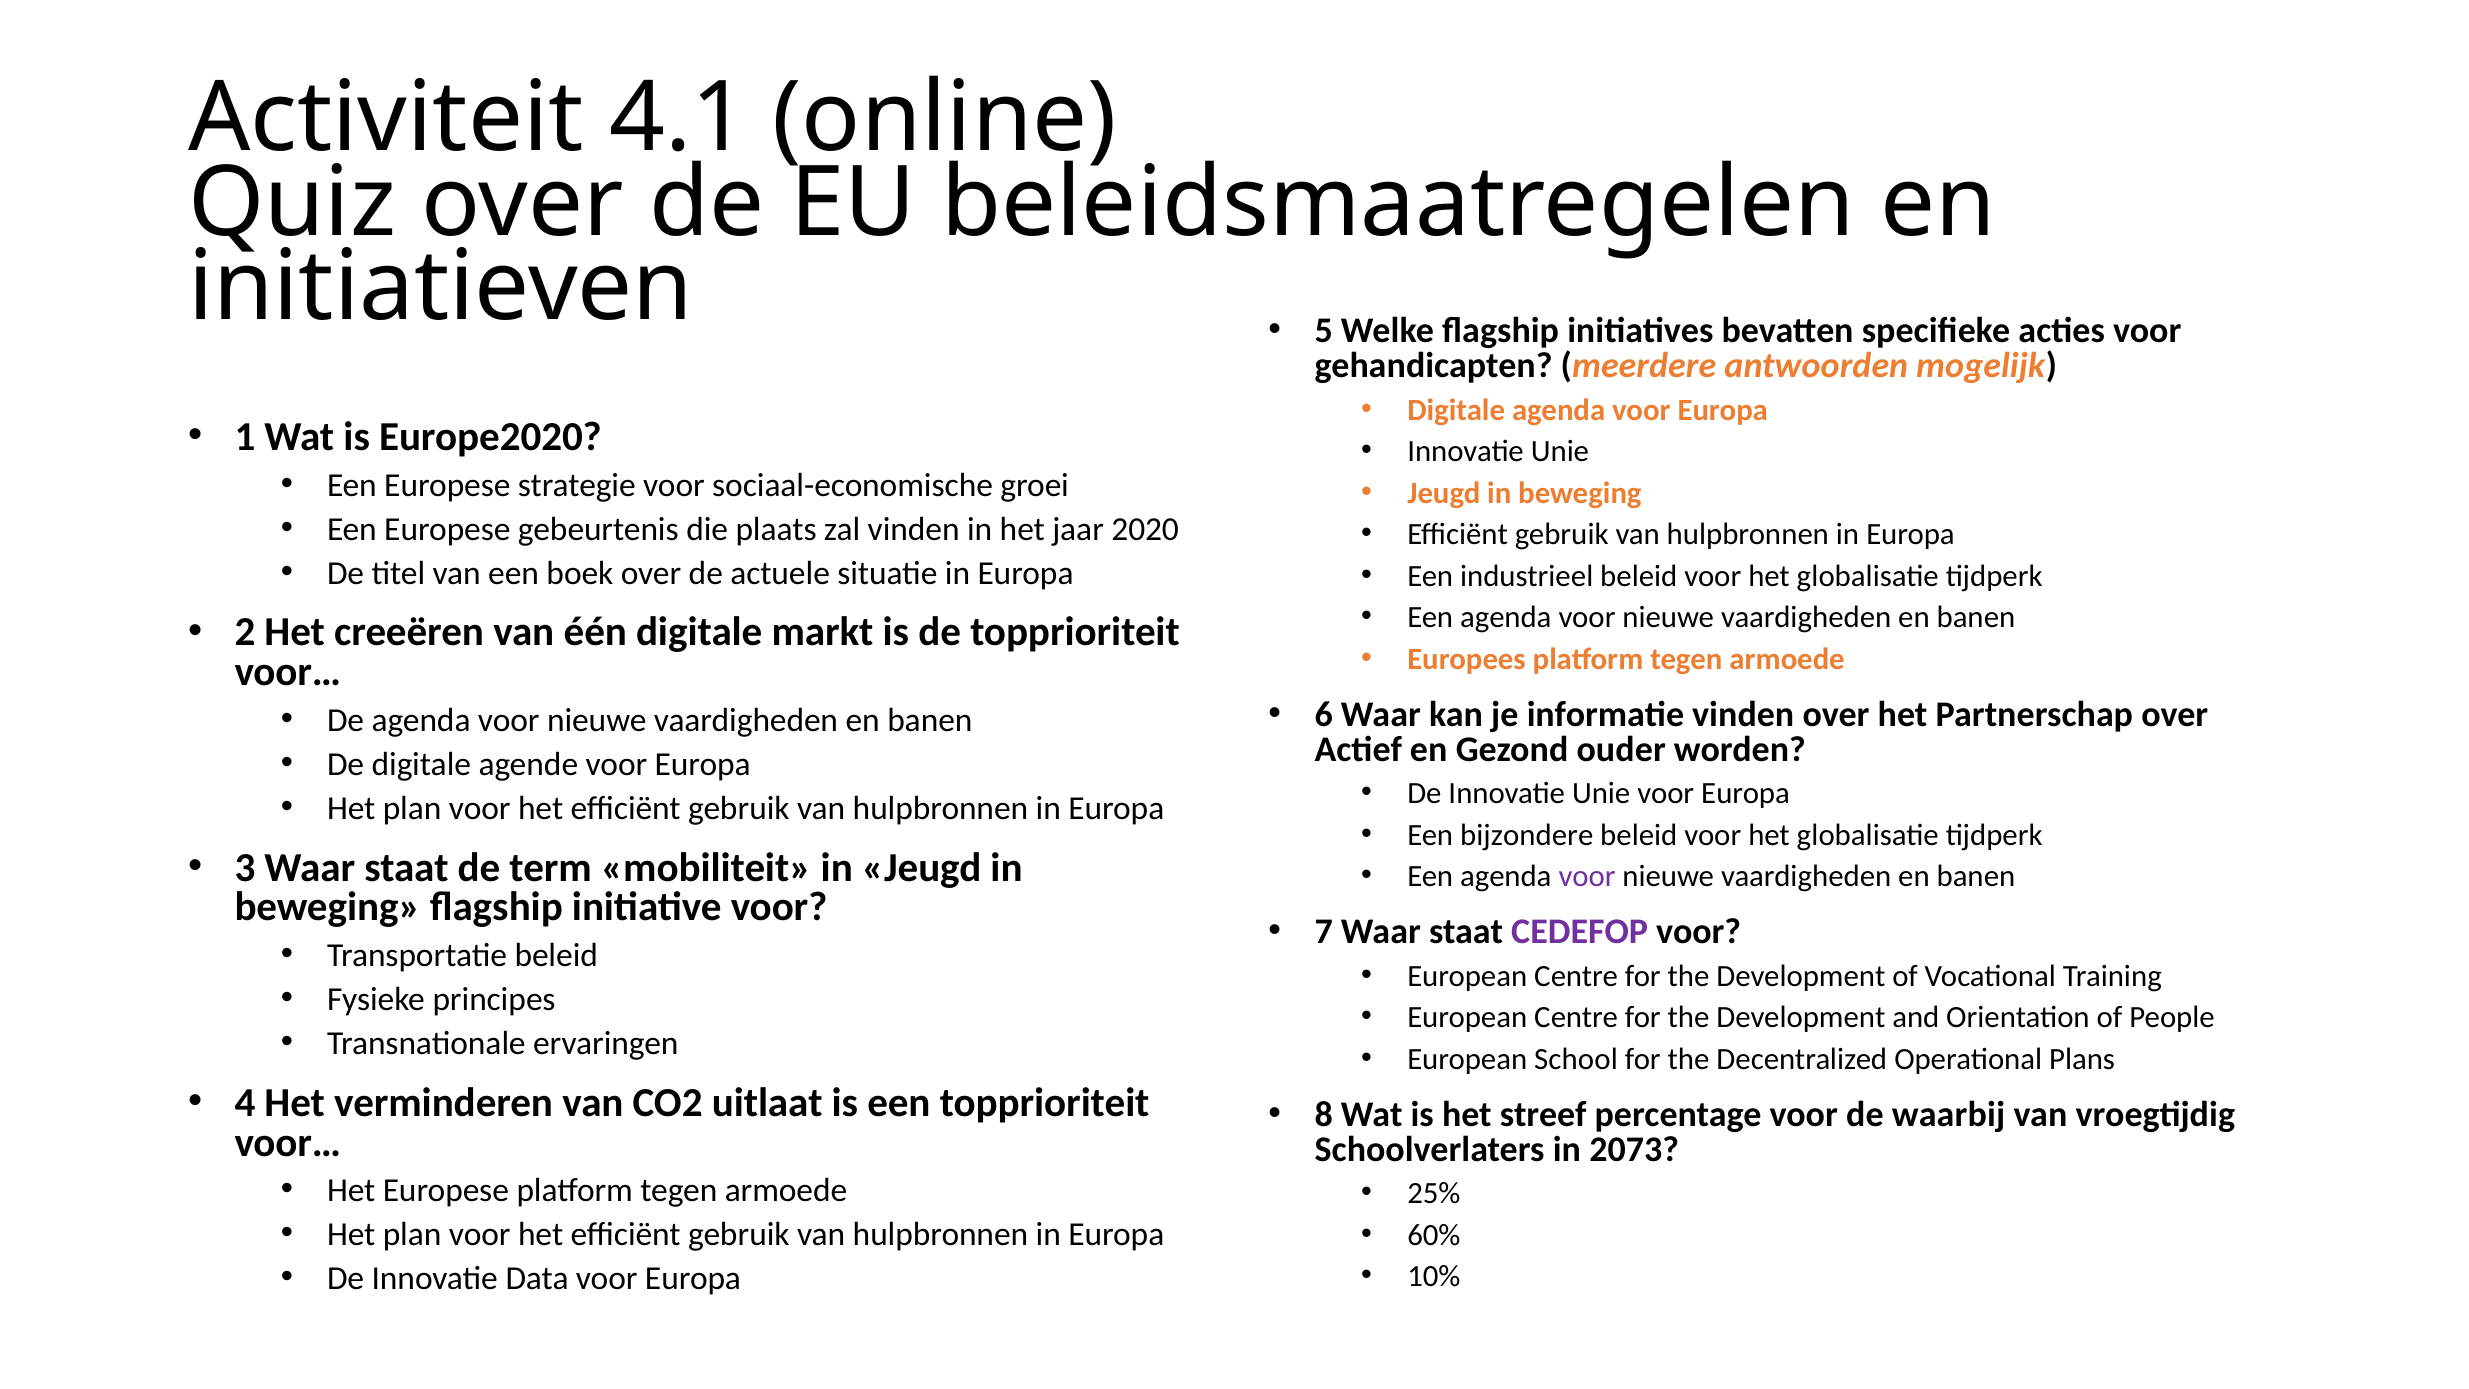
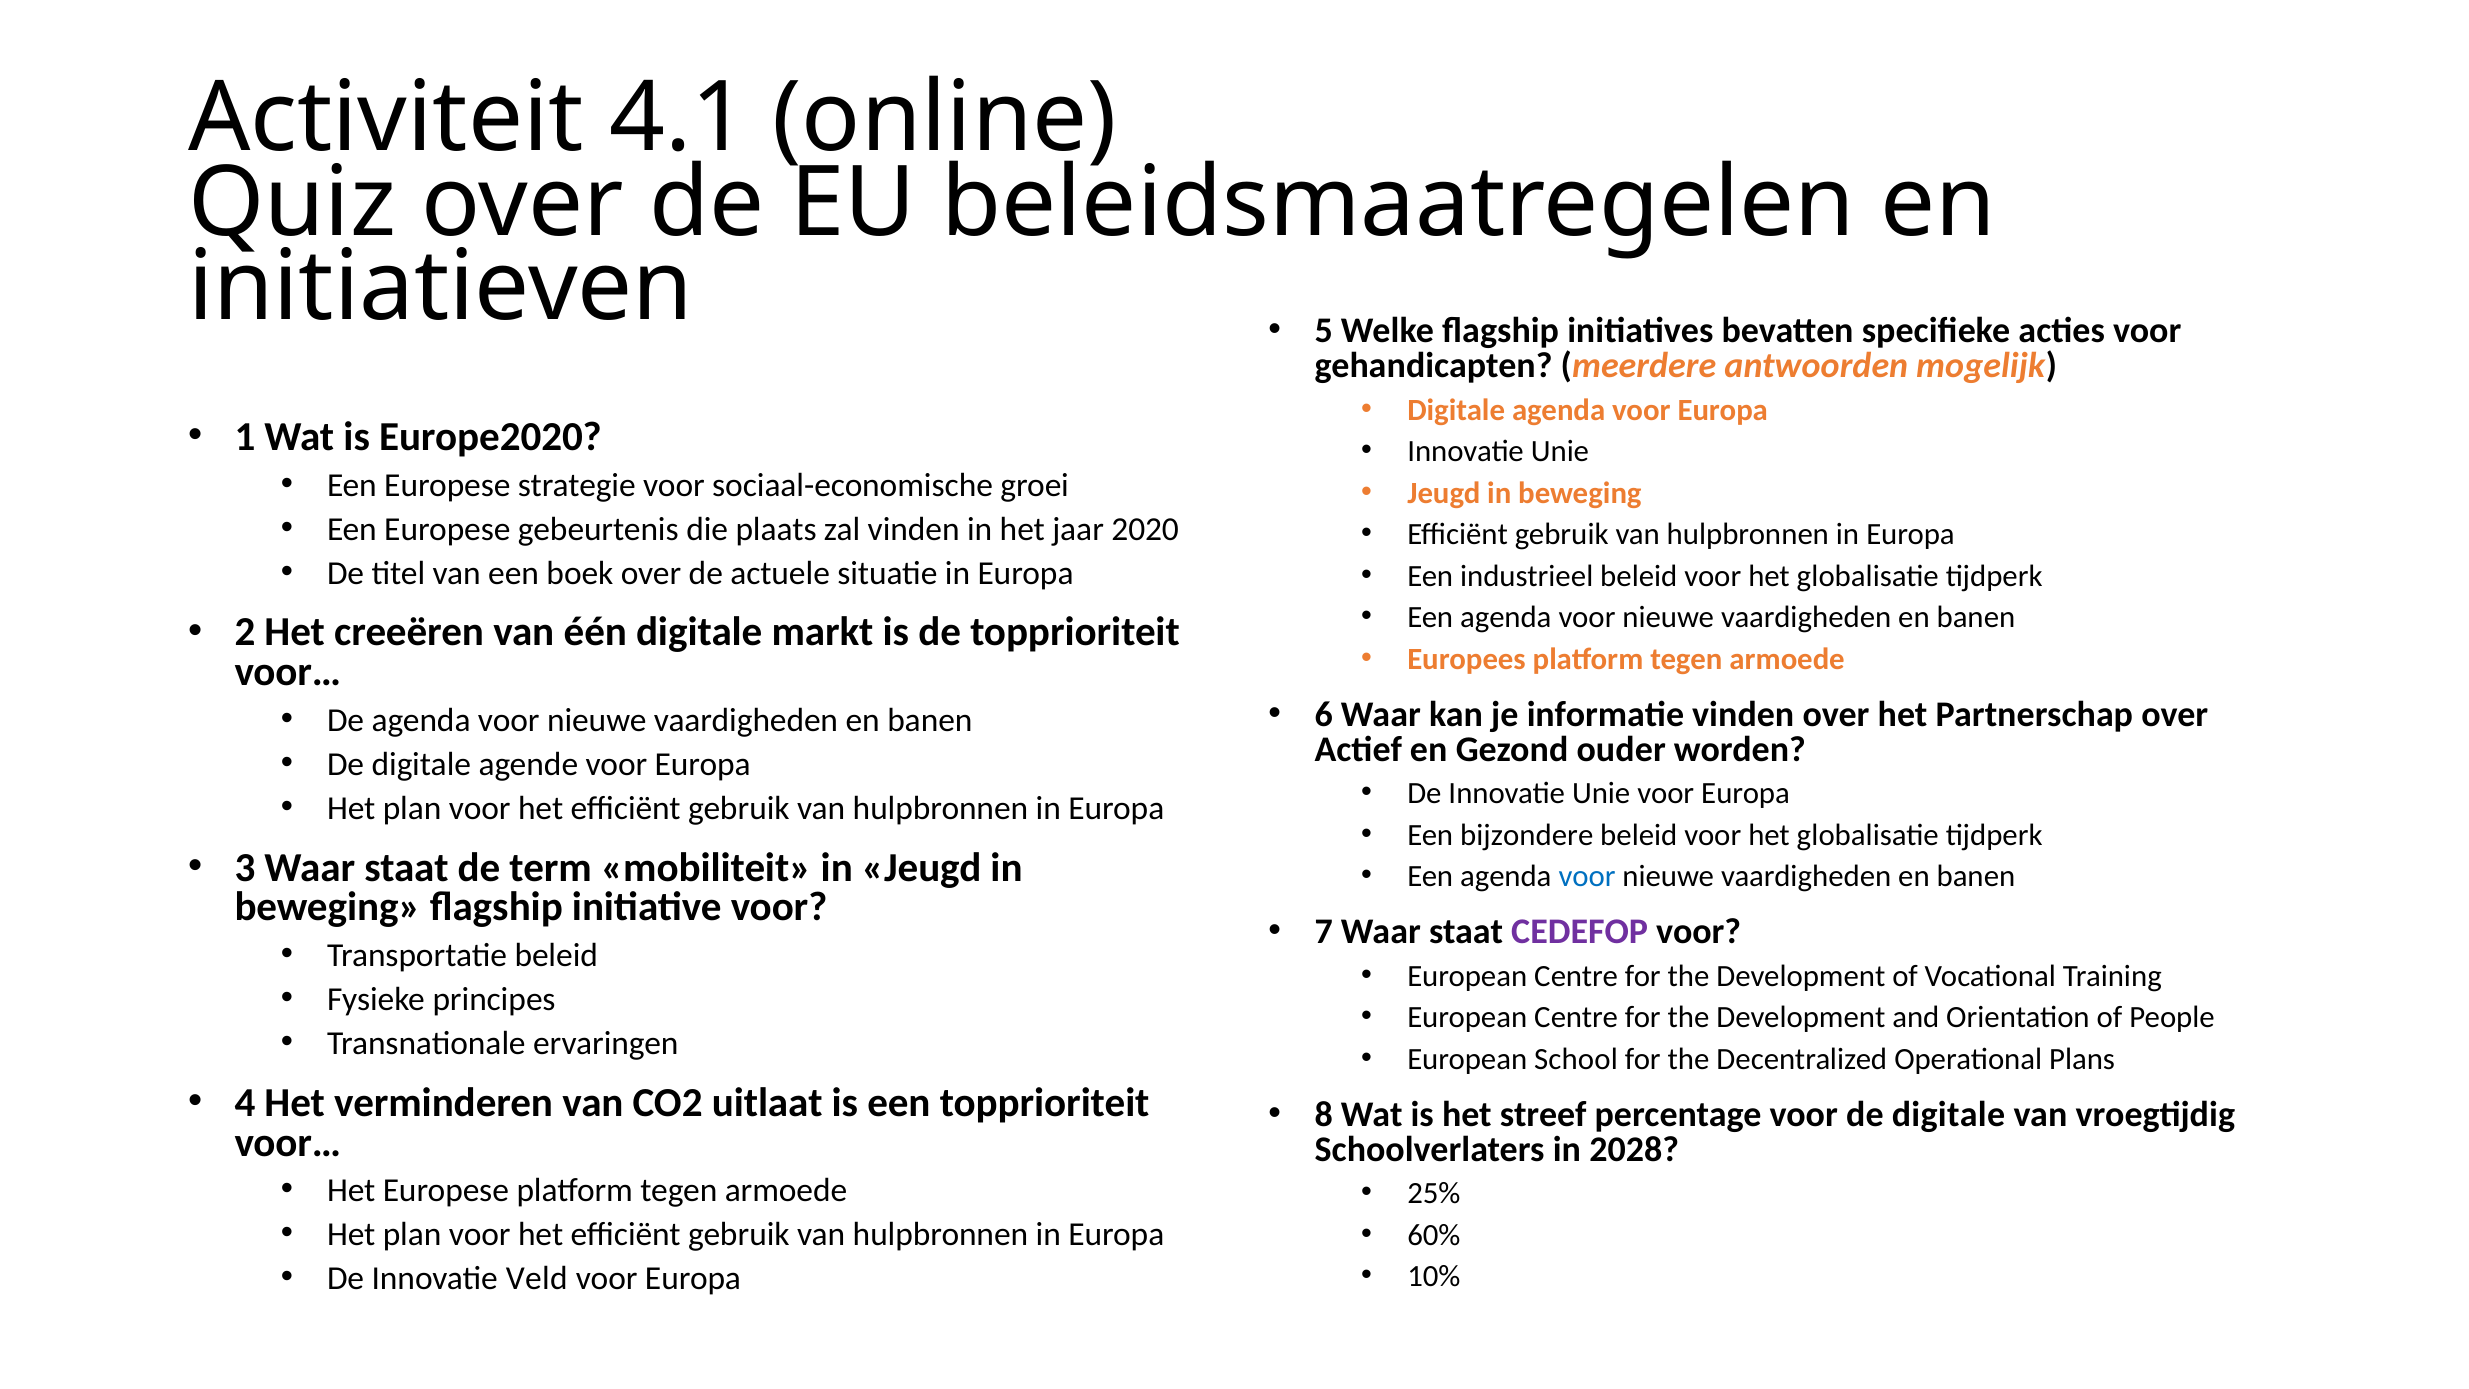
voor colour: purple -> blue (1587, 876)
voor de waarbij: waarbij -> digitale (1948, 1114)
2073: 2073 -> 2028 (1634, 1149)
Data: Data -> Veld (537, 1278)
